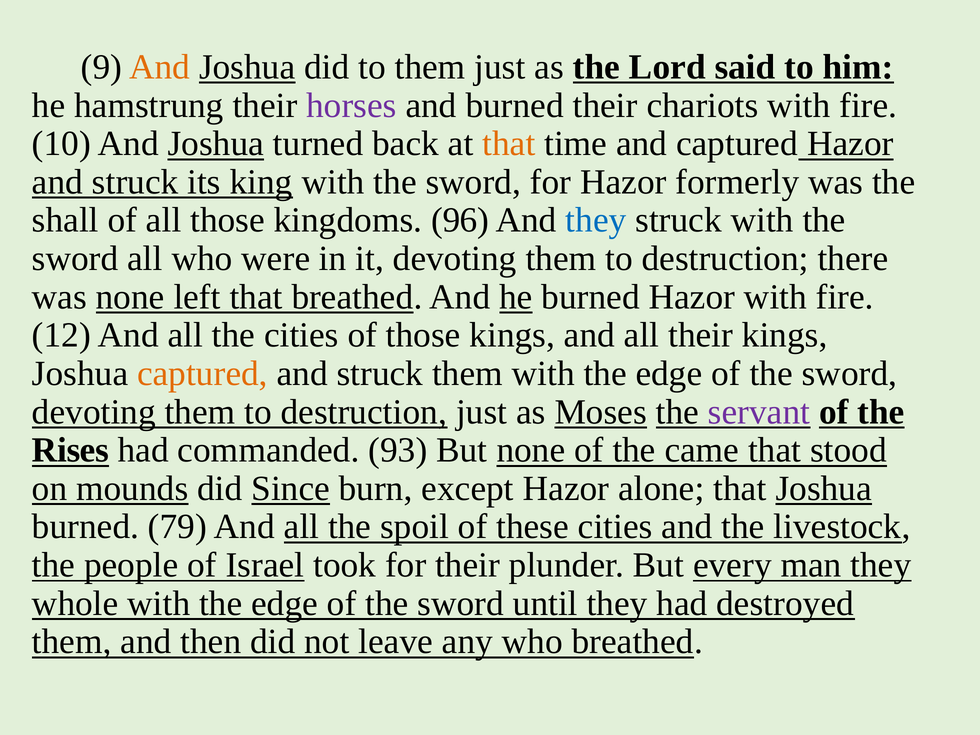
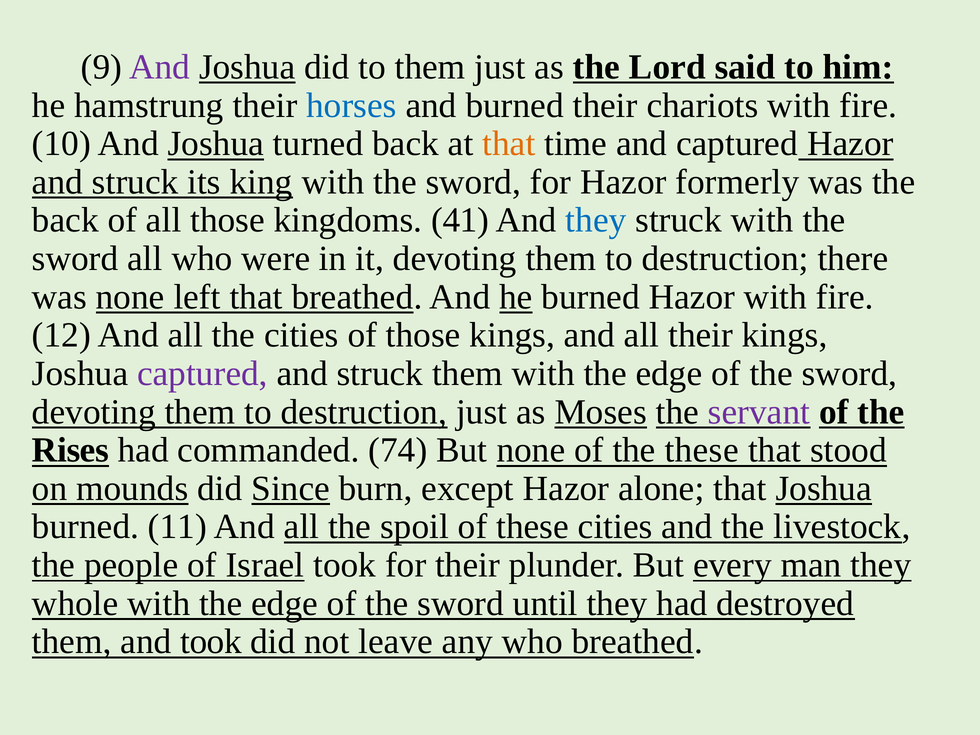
And colour: orange -> purple (160, 67)
horses colour: purple -> blue (351, 105)
shall: shall -> back (65, 220)
96: 96 -> 41 (460, 220)
captured colour: orange -> purple (202, 374)
93: 93 -> 74 (398, 450)
the came: came -> these (702, 450)
79: 79 -> 11 (177, 527)
and then: then -> took (211, 642)
